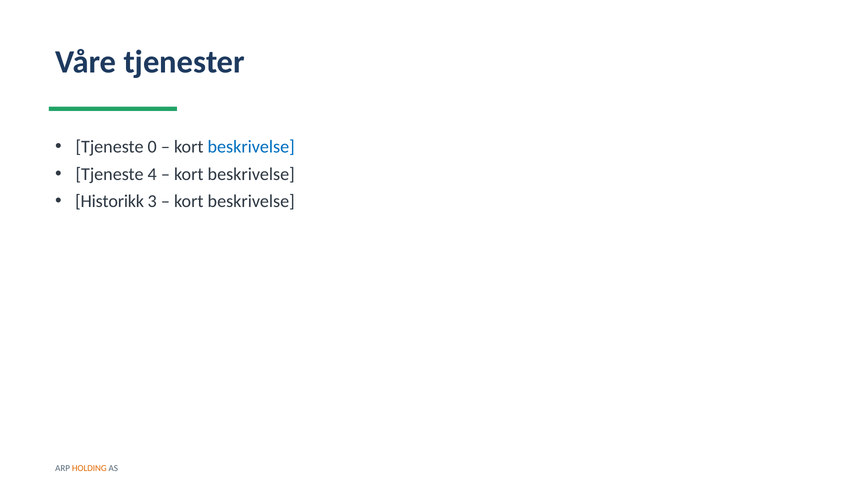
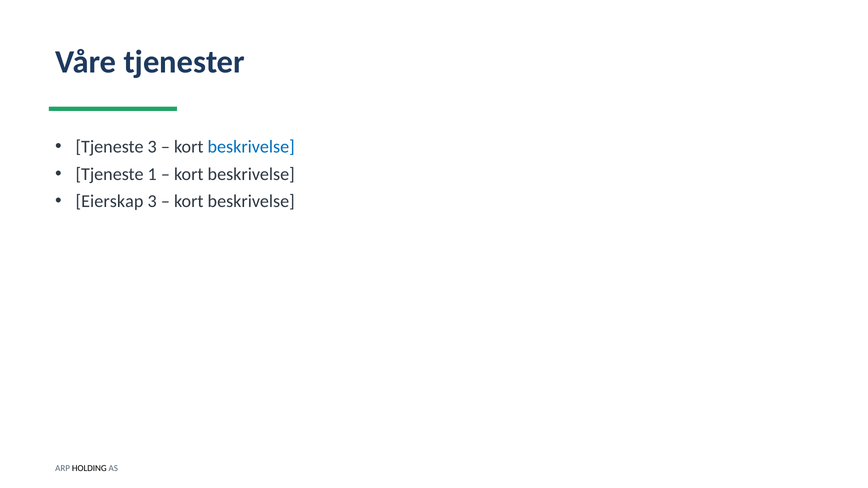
Tjeneste 0: 0 -> 3 (152, 147)
4: 4 -> 1 (152, 174)
Historikk: Historikk -> Eierskap (110, 201)
HOLDING colour: orange -> black (89, 468)
